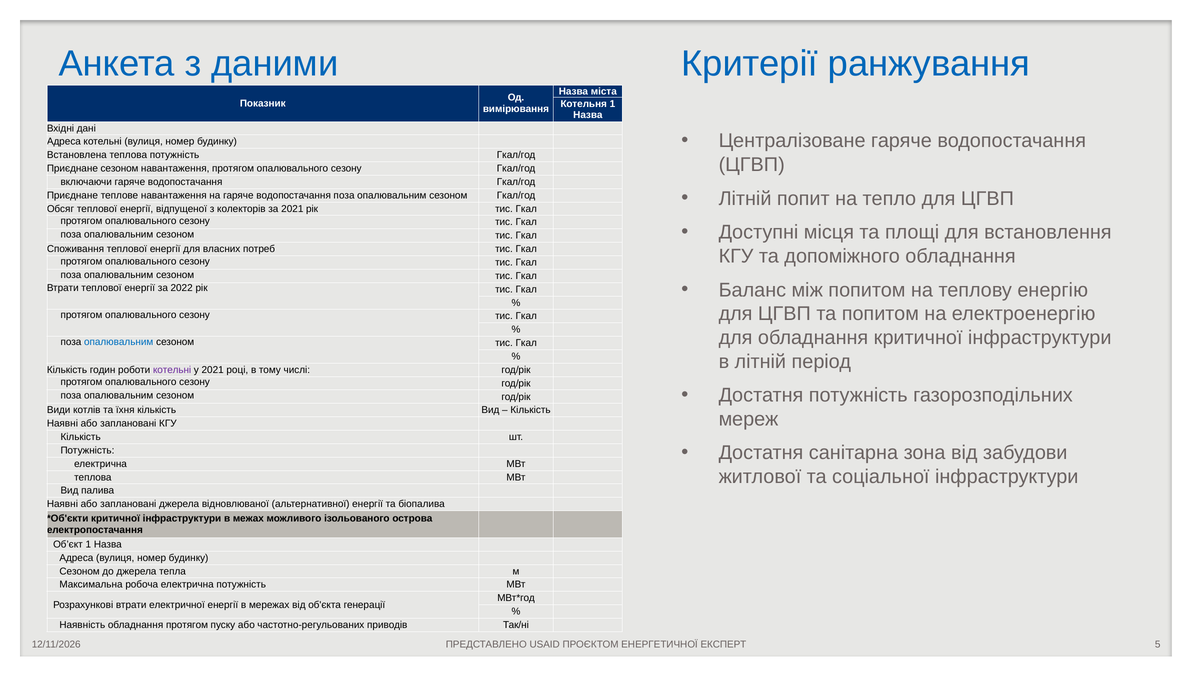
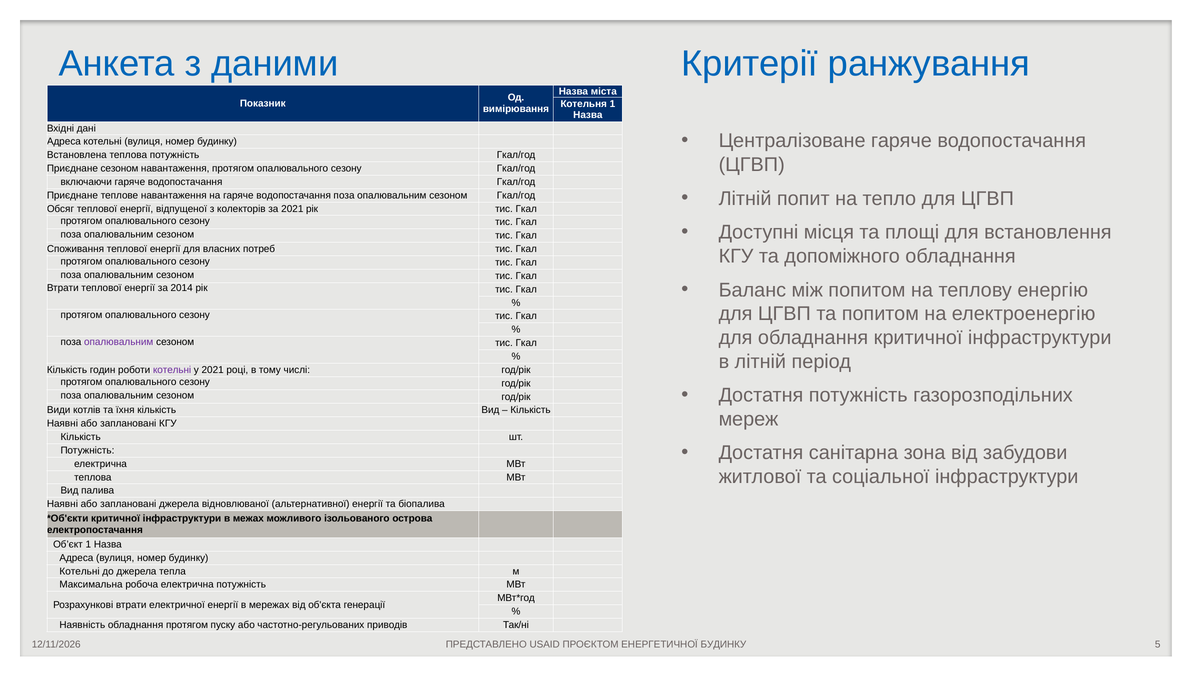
2022: 2022 -> 2014 (182, 288)
опалювальним colour: blue -> purple (119, 342)
Сезоном: Сезоном -> Котельні (80, 571)
ЕНЕРГЕТИЧНОЇ ЕКСПЕРТ: ЕКСПЕРТ -> БУДИНКУ (723, 644)
